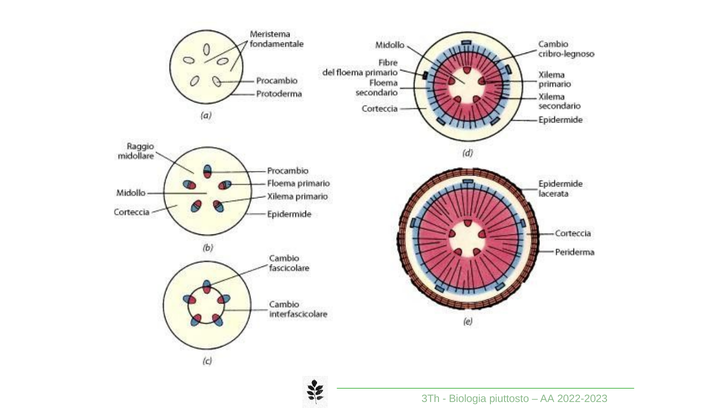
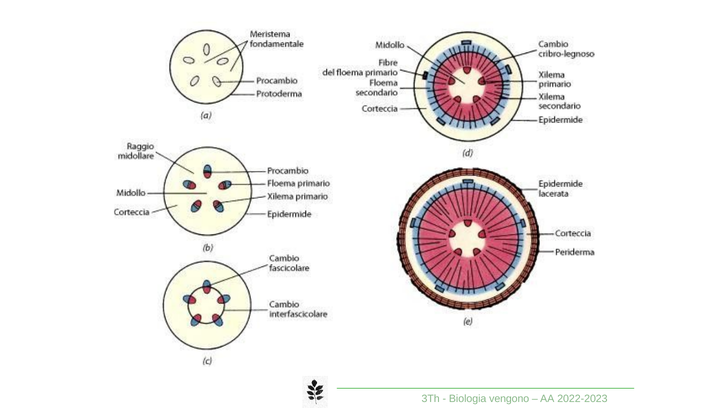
piuttosto: piuttosto -> vengono (509, 399)
